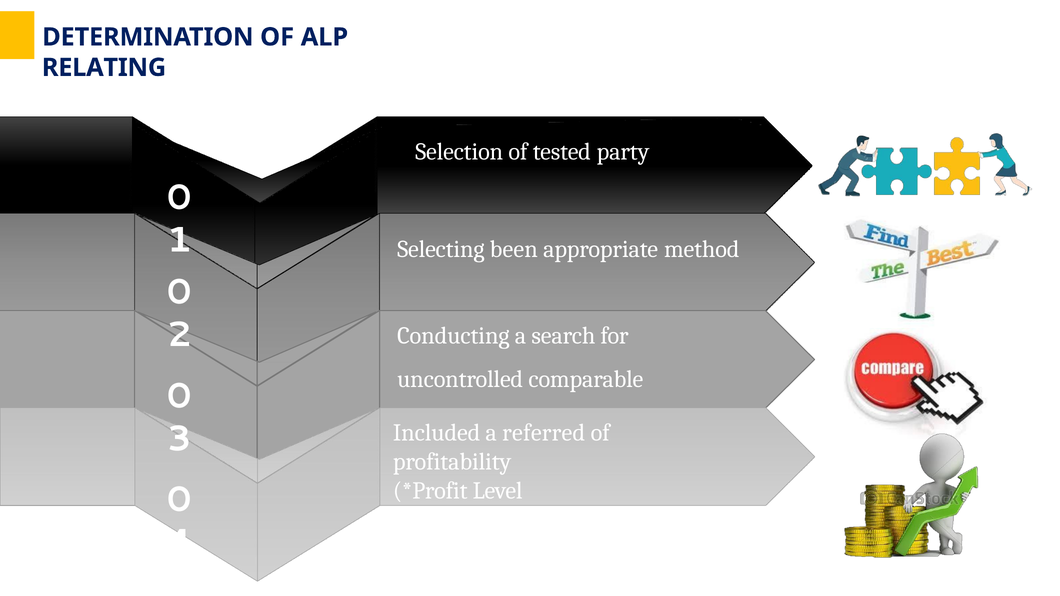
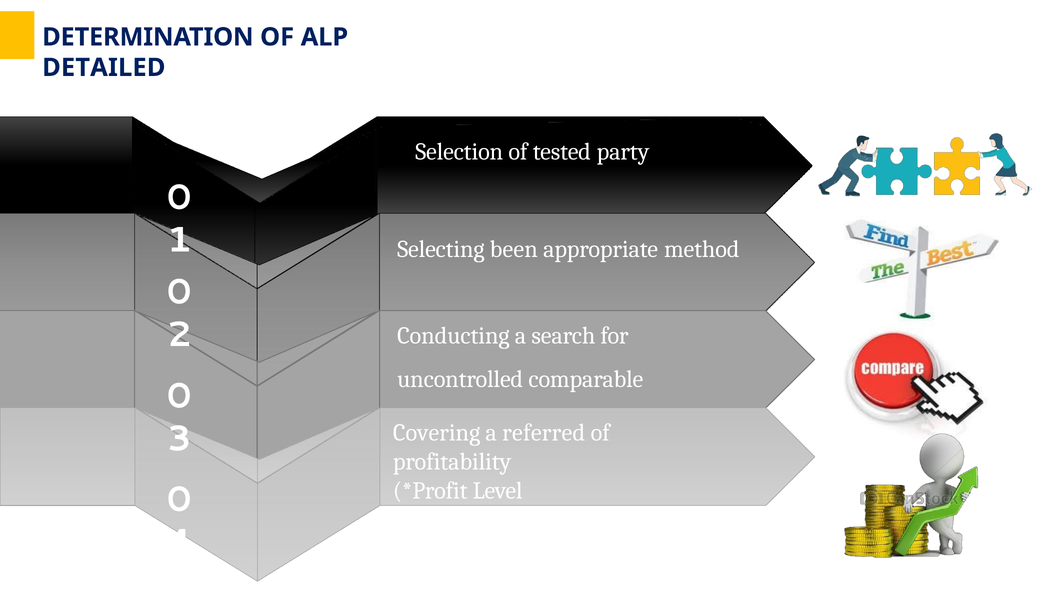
RELATING: RELATING -> DETAILED (104, 68)
Included: Included -> Covering (437, 433)
